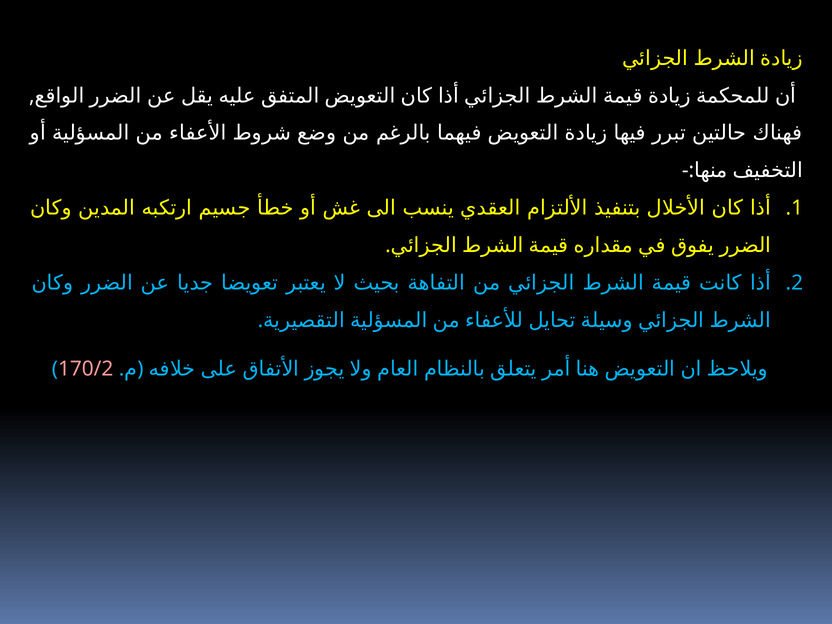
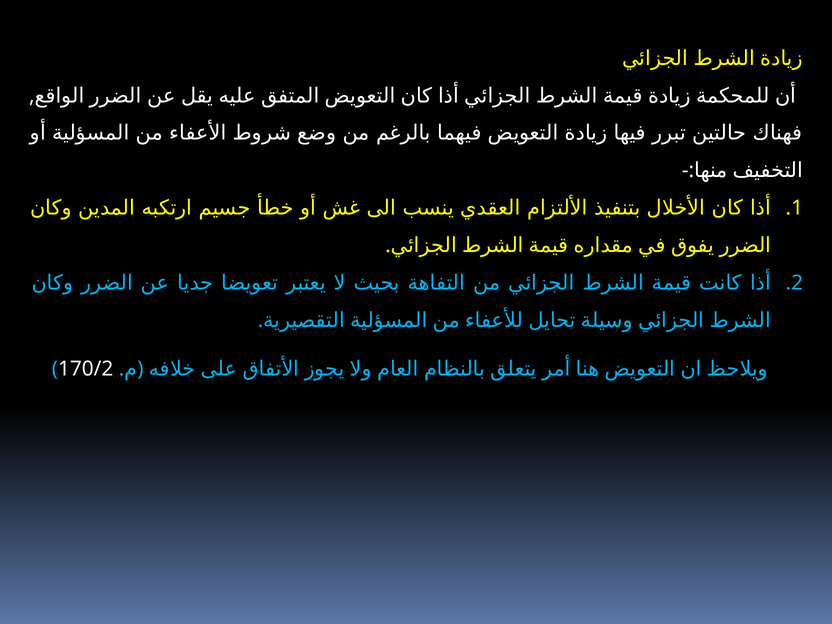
170/2 colour: pink -> white (86, 369)
